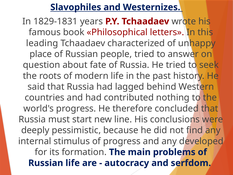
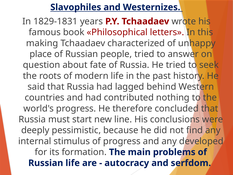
leading: leading -> making (42, 43)
